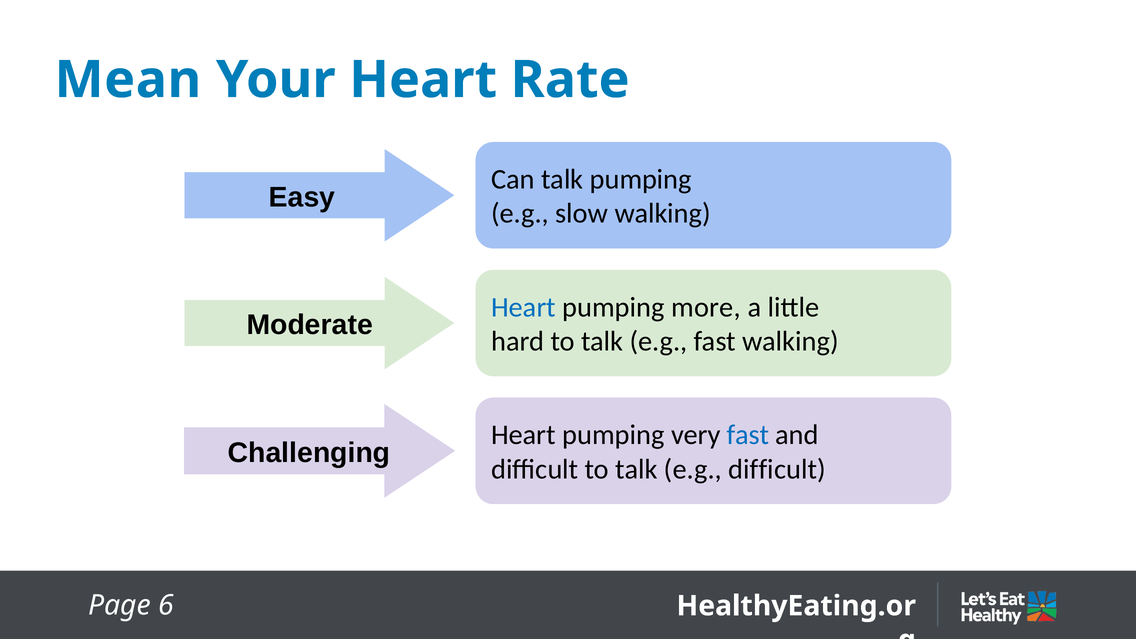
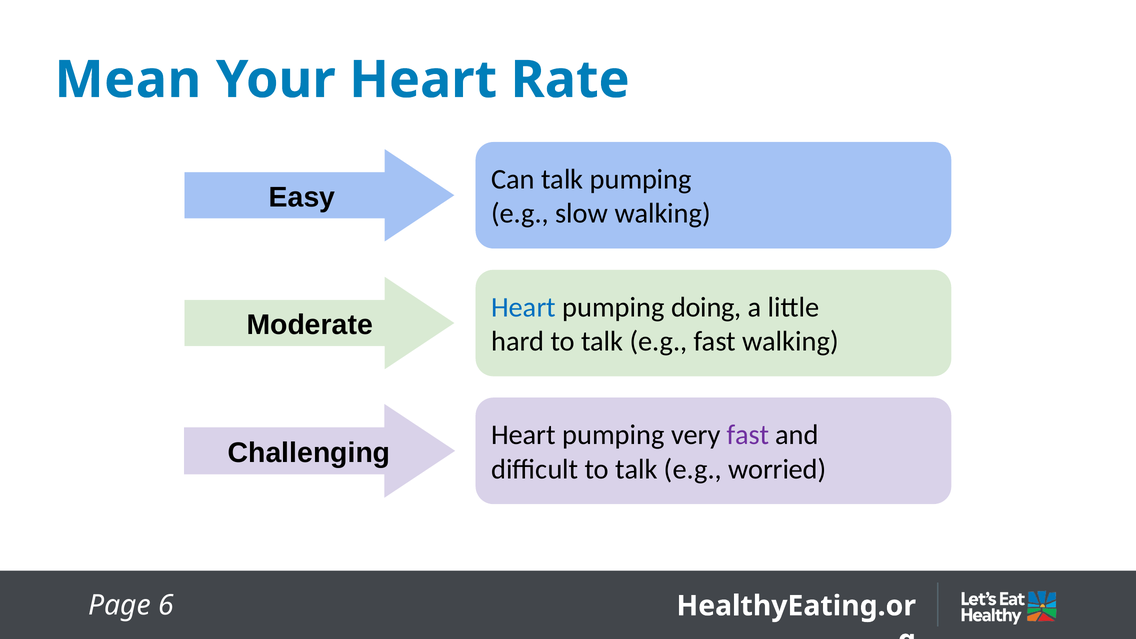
more: more -> doing (706, 307)
fast colour: blue -> purple (748, 435)
e.g difficult: difficult -> worried (777, 469)
